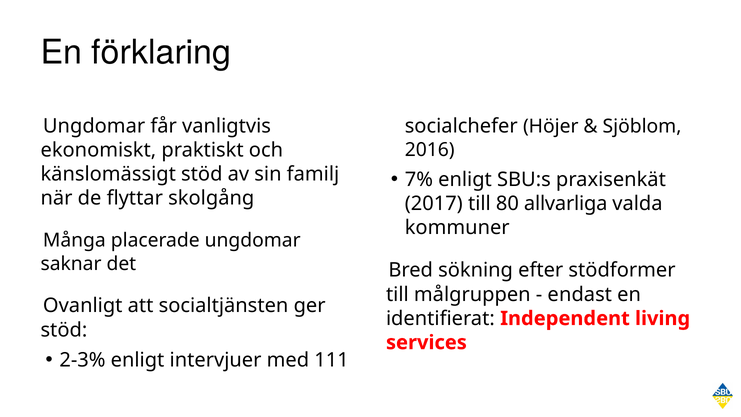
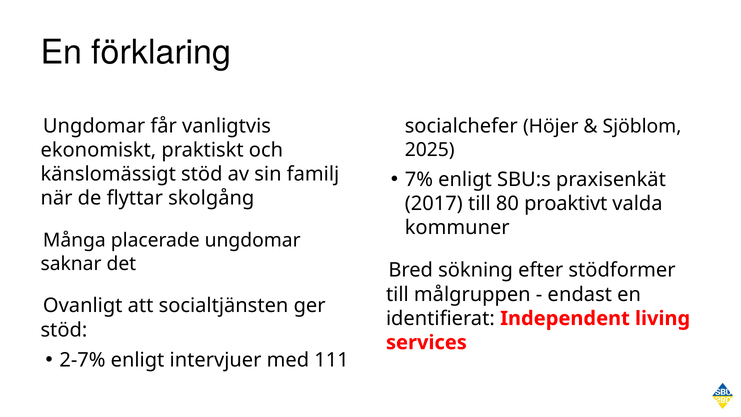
2016: 2016 -> 2025 (430, 150)
allvarliga: allvarliga -> proaktivt (566, 204)
2-3%: 2-3% -> 2-7% (82, 360)
